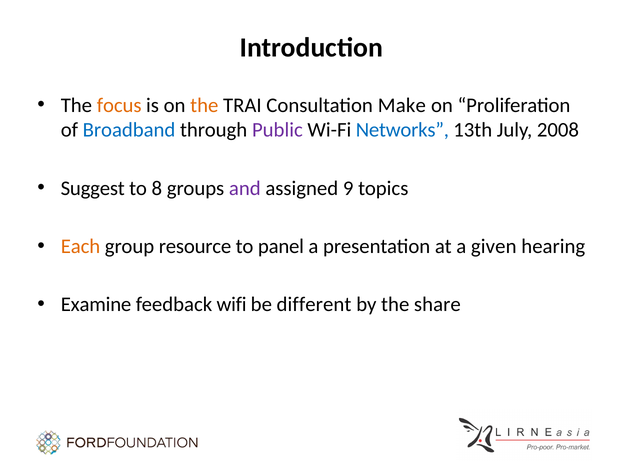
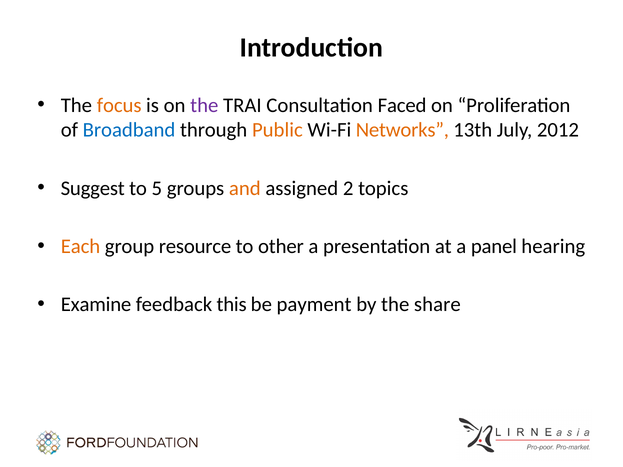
the colour: orange -> purple (204, 105)
Make: Make -> Faced (402, 105)
Public colour: purple -> orange (277, 130)
Networks colour: blue -> orange (402, 130)
2008: 2008 -> 2012 (558, 130)
8: 8 -> 5 (157, 188)
and colour: purple -> orange (245, 188)
9: 9 -> 2 (348, 188)
panel: panel -> other (281, 246)
given: given -> panel (494, 246)
wifi: wifi -> this (232, 305)
different: different -> payment (314, 305)
